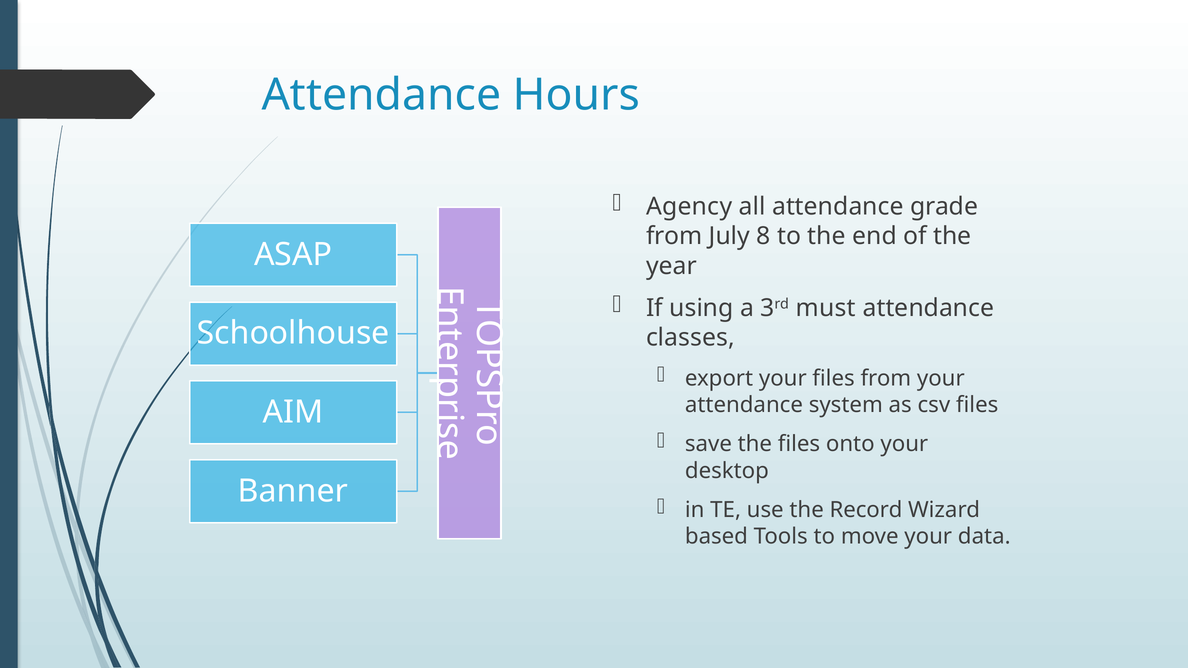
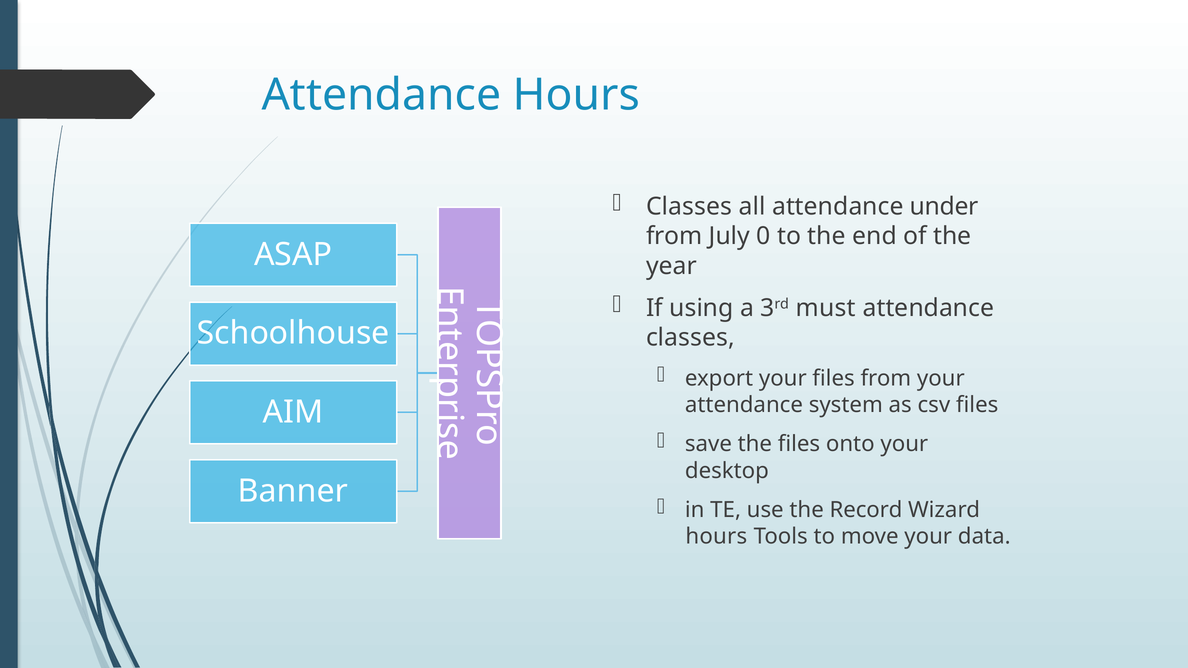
Agency: Agency -> Classes (689, 207)
grade: grade -> under (944, 207)
8: 8 -> 0 (764, 236)
based: based -> hours (716, 537)
